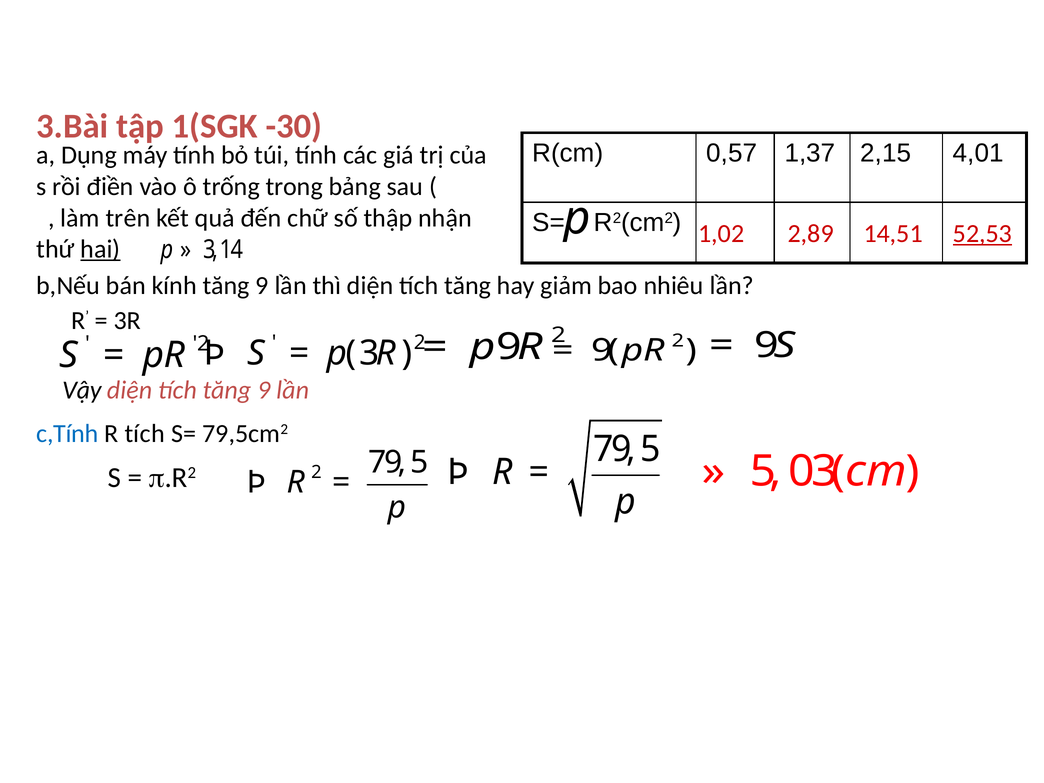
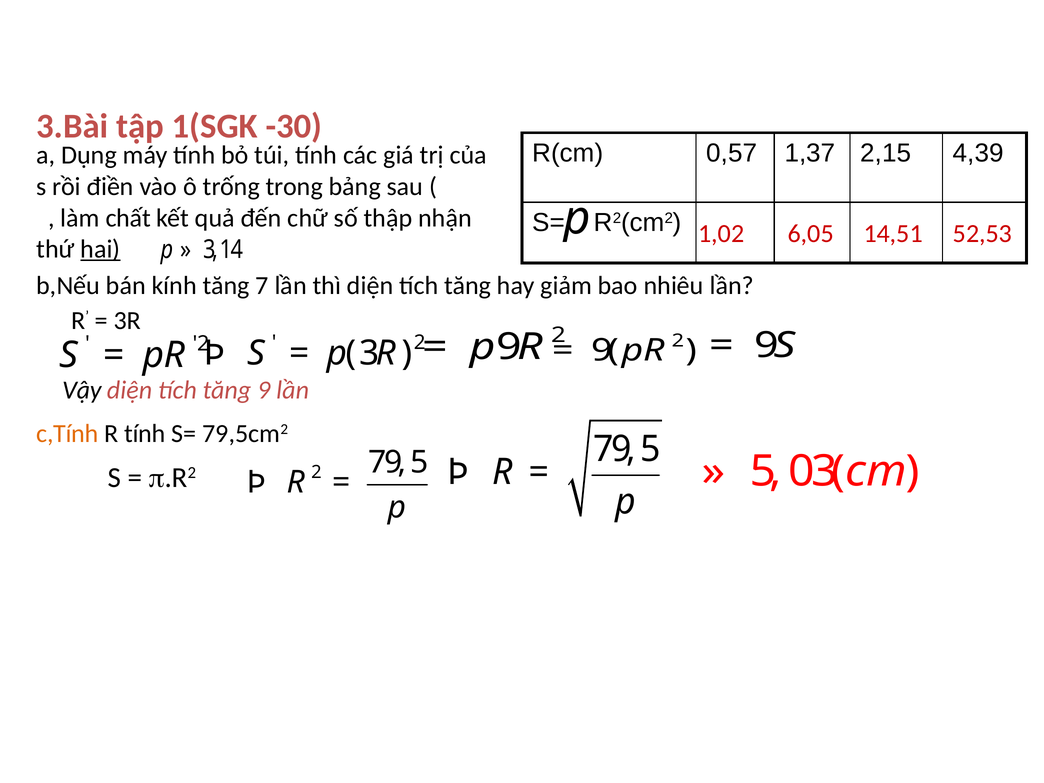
4,01: 4,01 -> 4,39 (978, 153)
trên: trên -> chất (128, 218)
2,89: 2,89 -> 6,05 (811, 234)
52,53 underline: present -> none (983, 234)
kính tăng 9: 9 -> 7 (262, 286)
c,Tính colour: blue -> orange (67, 434)
R tích: tích -> tính (145, 434)
